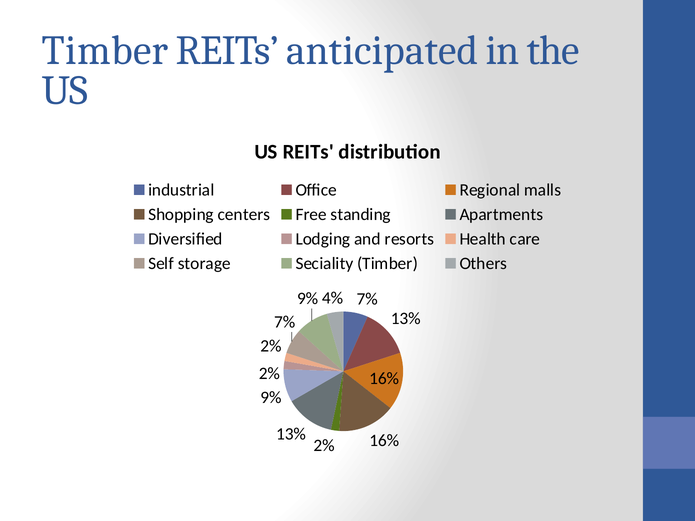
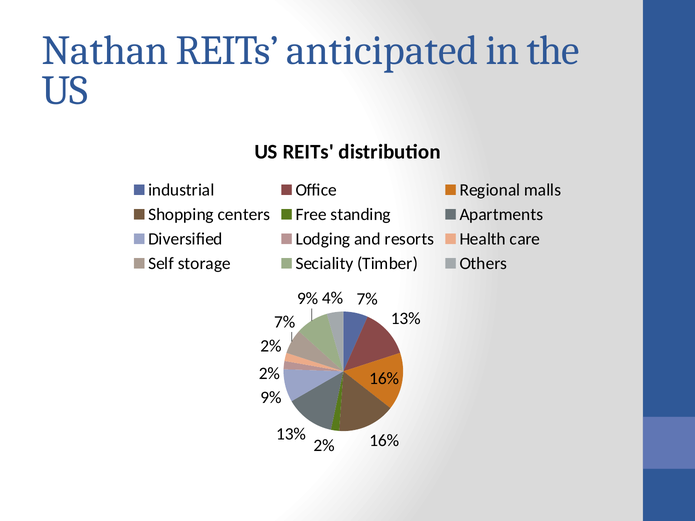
Timber: Timber -> Nathan (105, 51)
